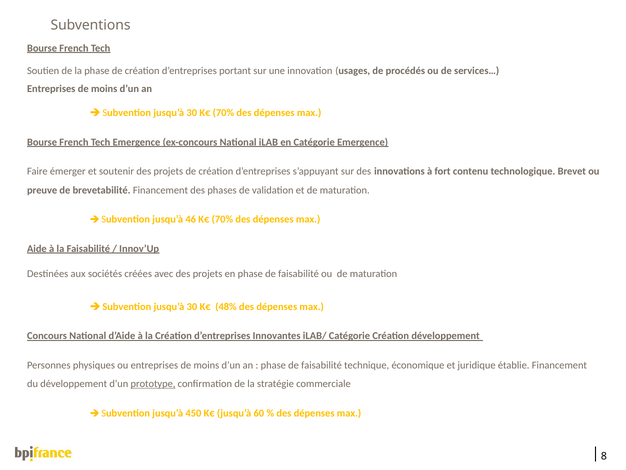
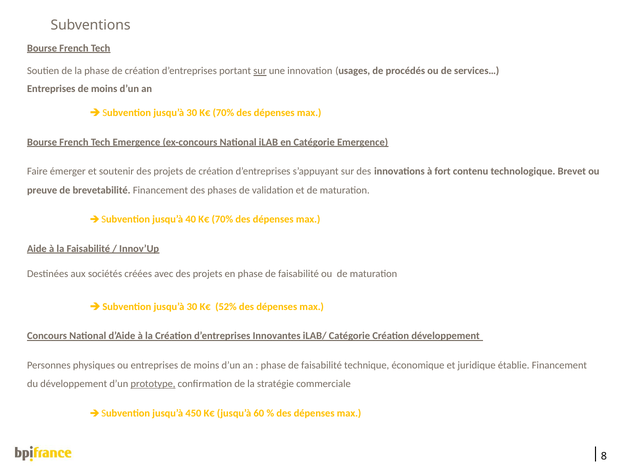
sur underline: none -> present (260, 71)
46: 46 -> 40 (191, 219)
48%: 48% -> 52% (226, 306)
